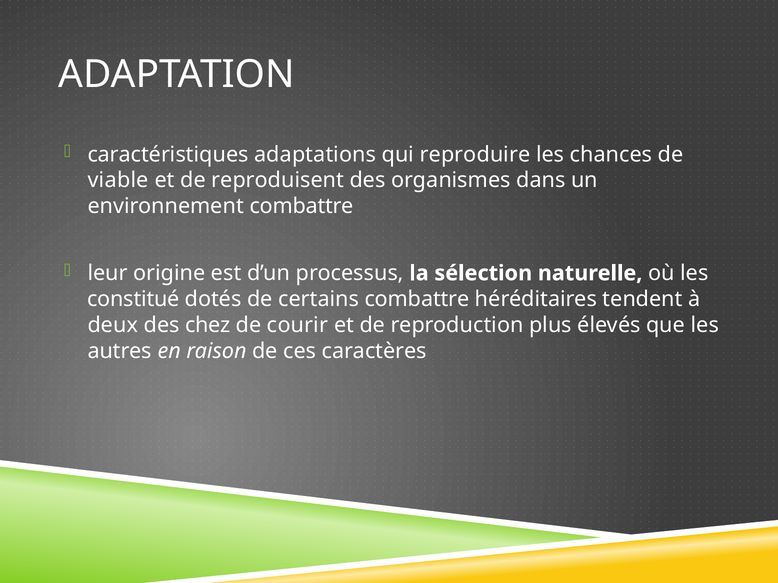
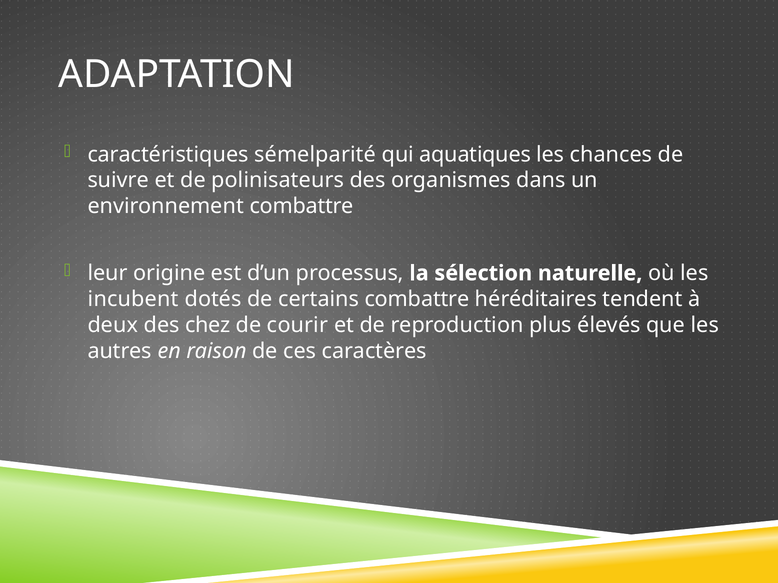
adaptations: adaptations -> sémelparité (315, 155)
reproduire: reproduire -> aquatiques (475, 155)
viable: viable -> suivre (118, 180)
reproduisent: reproduisent -> polinisateurs (278, 180)
constitué: constitué -> incubent (133, 299)
